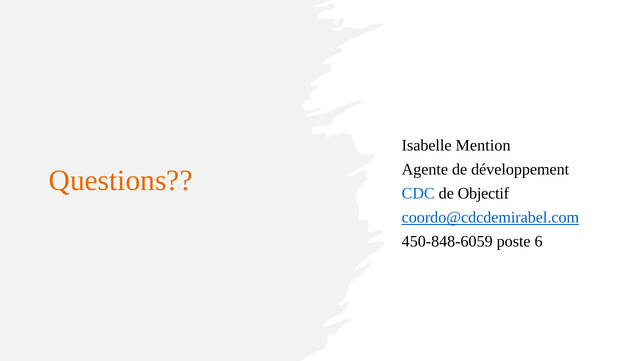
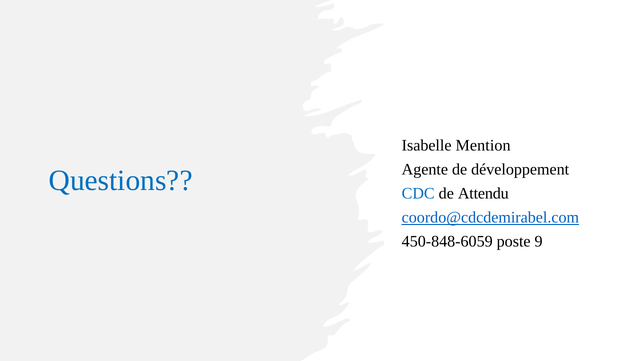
Questions colour: orange -> blue (121, 180)
Objectif: Objectif -> Attendu (483, 193)
6: 6 -> 9 (539, 241)
